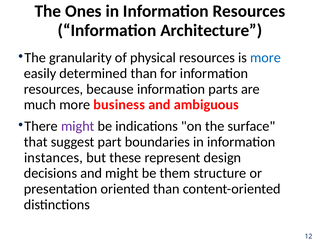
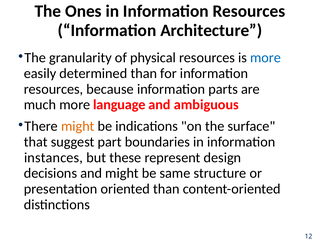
business: business -> language (119, 105)
might colour: purple -> orange (78, 126)
them: them -> same (175, 173)
